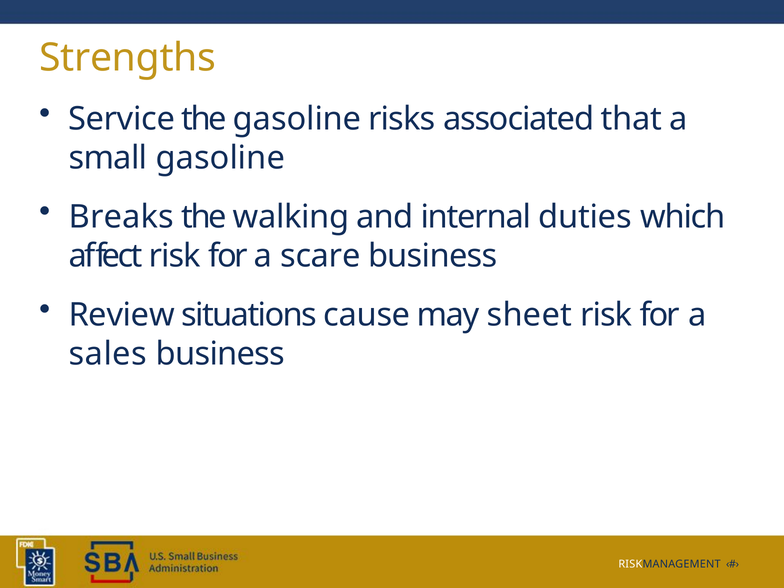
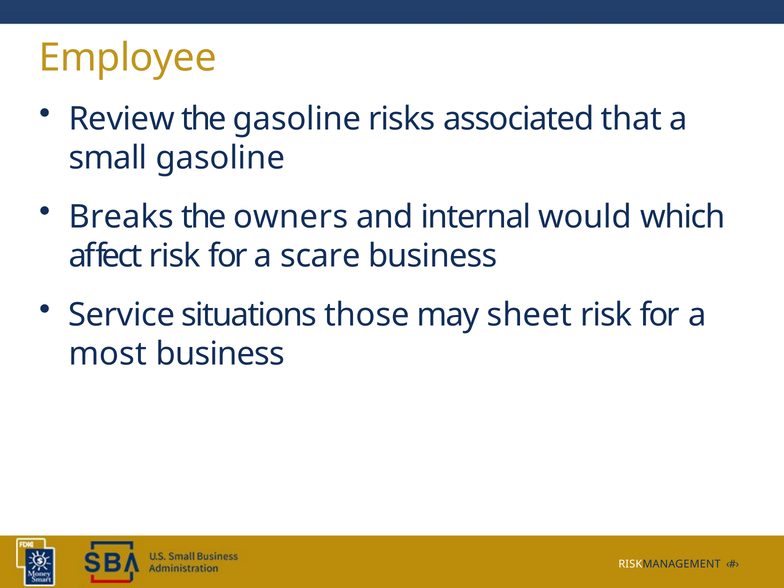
Strengths: Strengths -> Employee (128, 58)
Service: Service -> Review (122, 119)
walking: walking -> owners (291, 217)
duties: duties -> would (585, 217)
Review: Review -> Service (122, 315)
cause: cause -> those (367, 315)
sales: sales -> most (108, 354)
